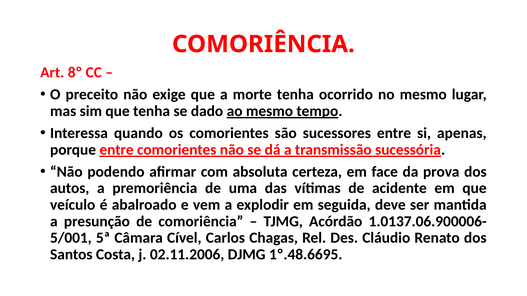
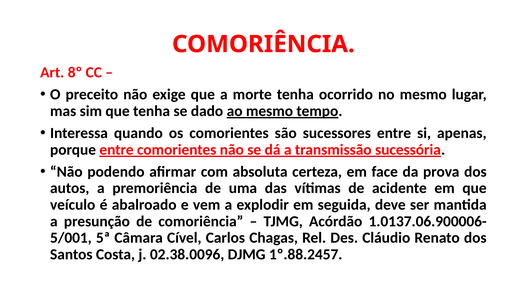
02.11.2006: 02.11.2006 -> 02.38.0096 (187, 255)
1º.48.6695: 1º.48.6695 -> 1º.88.2457 (306, 255)
